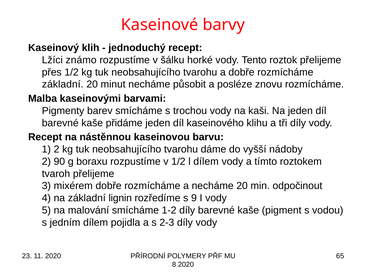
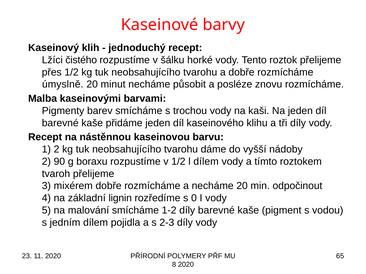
známo: známo -> čistého (81, 60)
základní: základní -> úmyslně (63, 85)
9: 9 -> 0 (194, 198)
